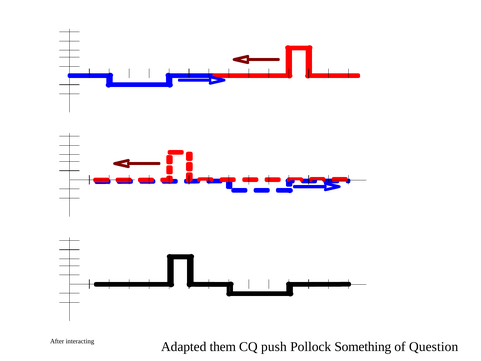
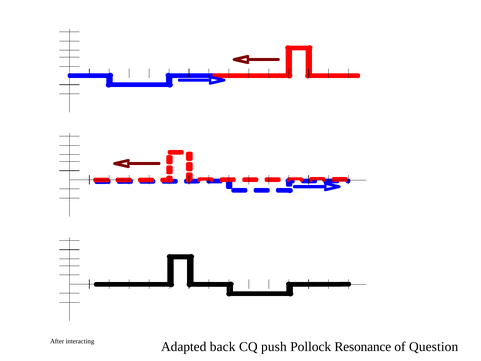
them: them -> back (223, 347)
Something: Something -> Resonance (363, 347)
